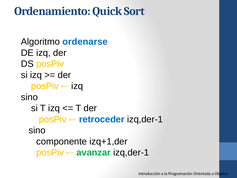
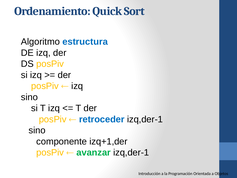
ordenarse: ordenarse -> estructura (85, 42)
